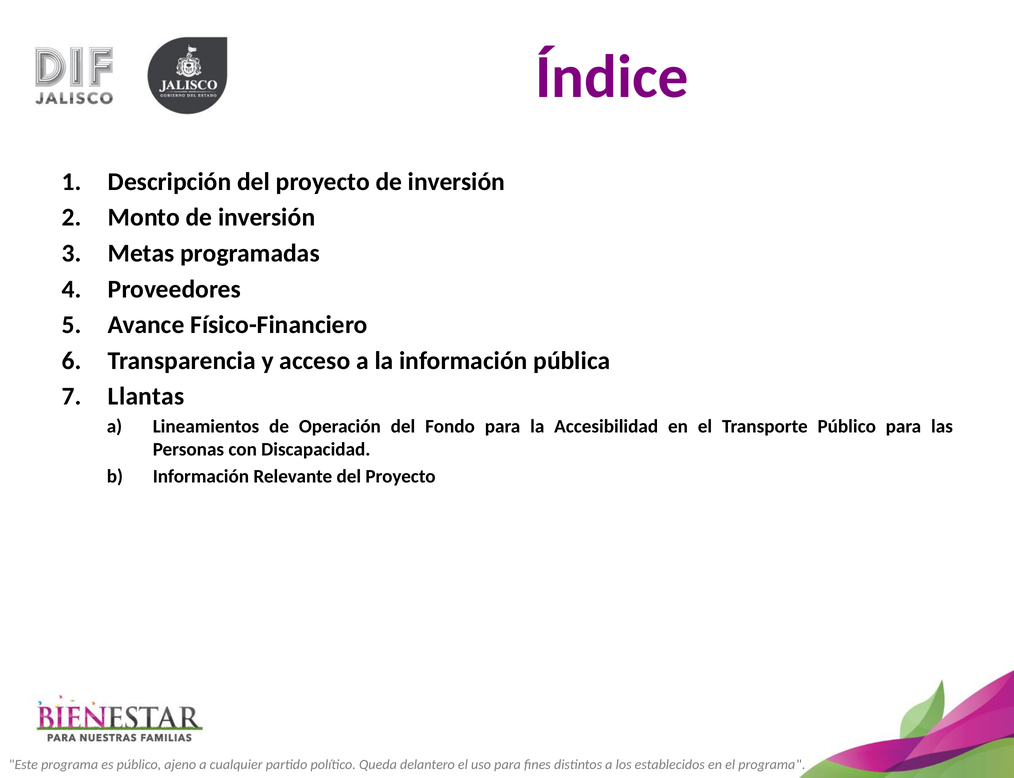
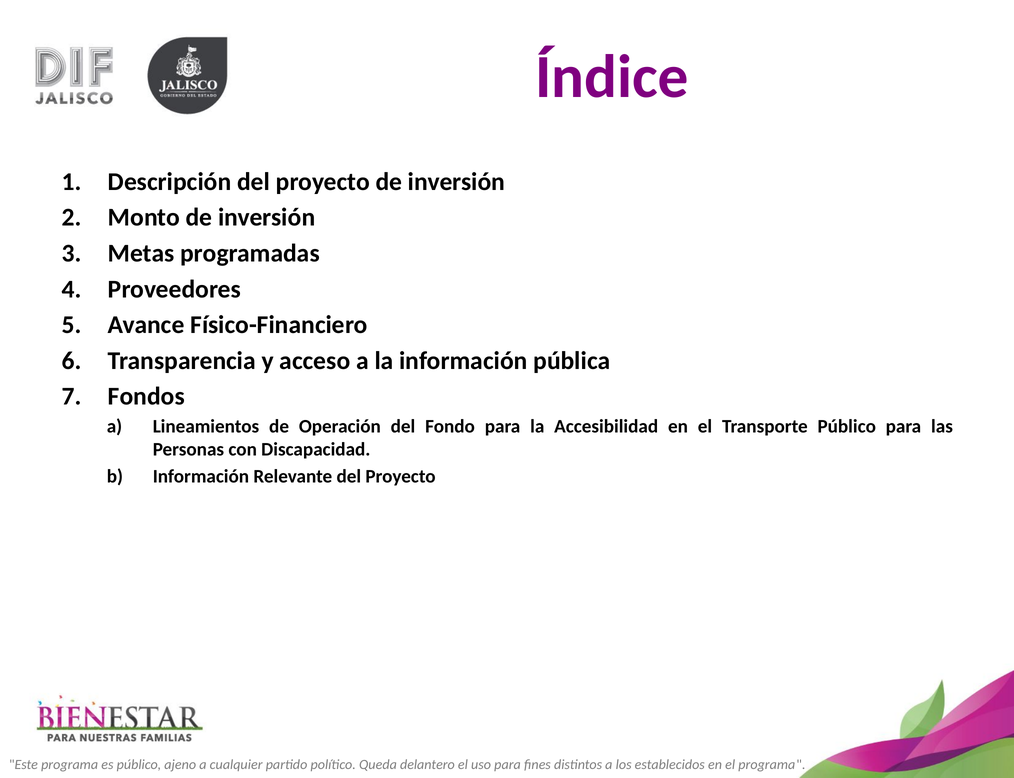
Llantas: Llantas -> Fondos (146, 397)
